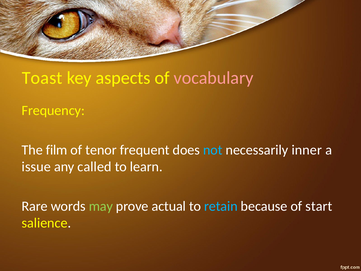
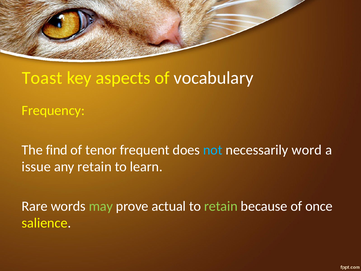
vocabulary colour: pink -> white (214, 78)
film: film -> find (57, 150)
inner: inner -> word (307, 150)
any called: called -> retain (95, 167)
retain colour: light blue -> light green (221, 206)
start: start -> once (319, 206)
